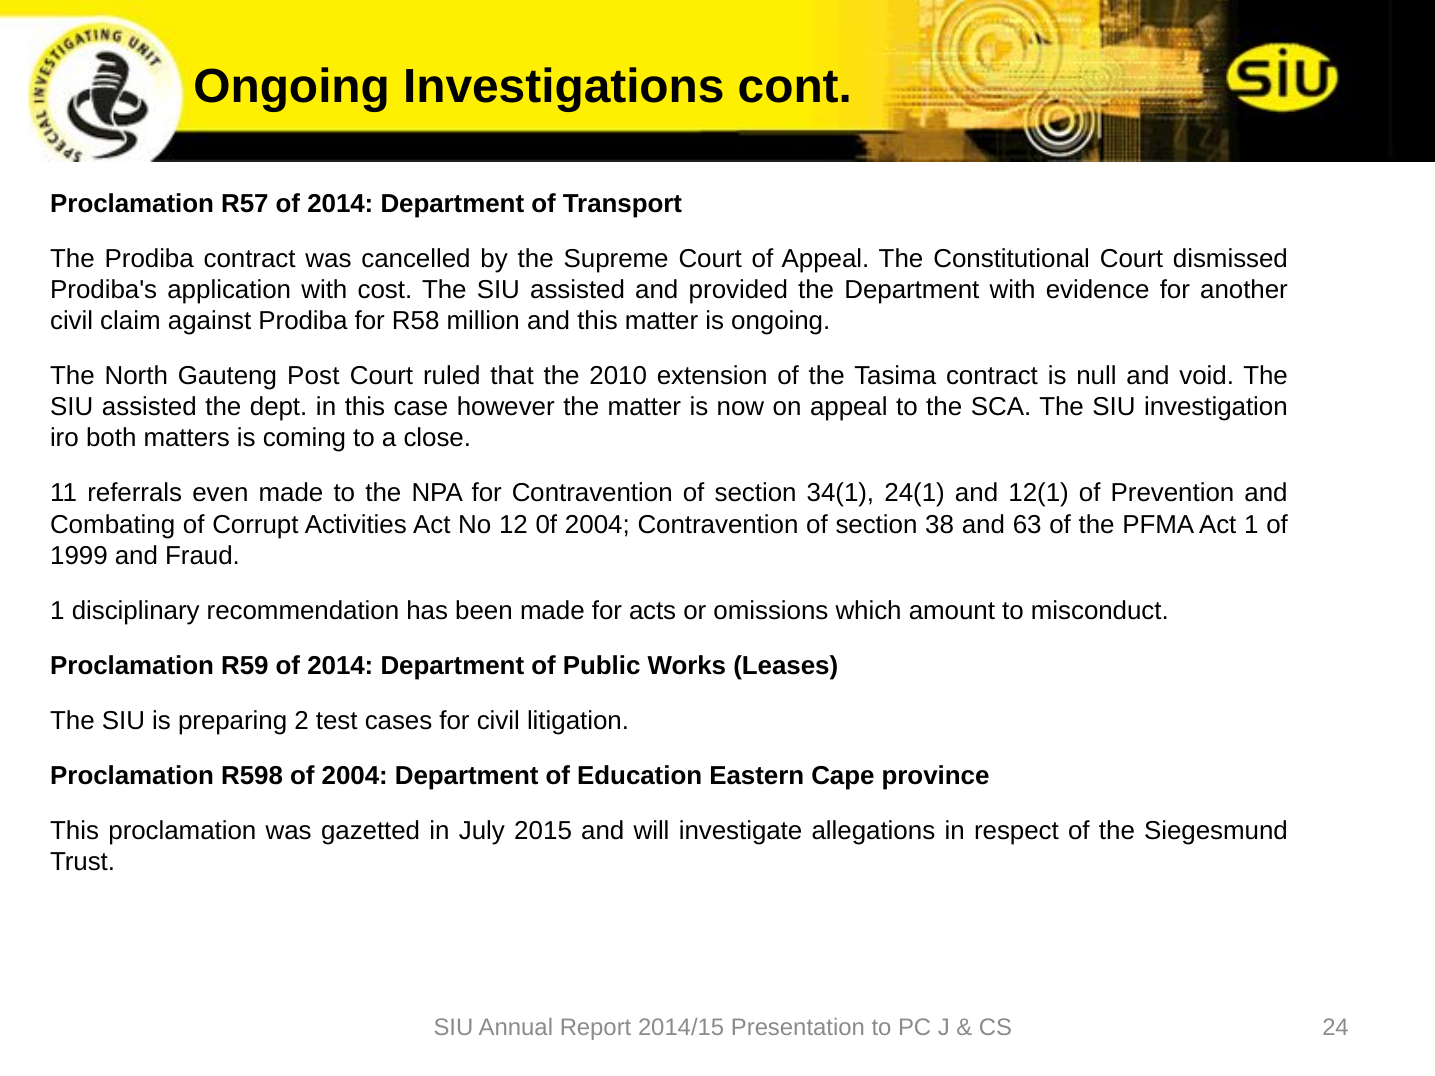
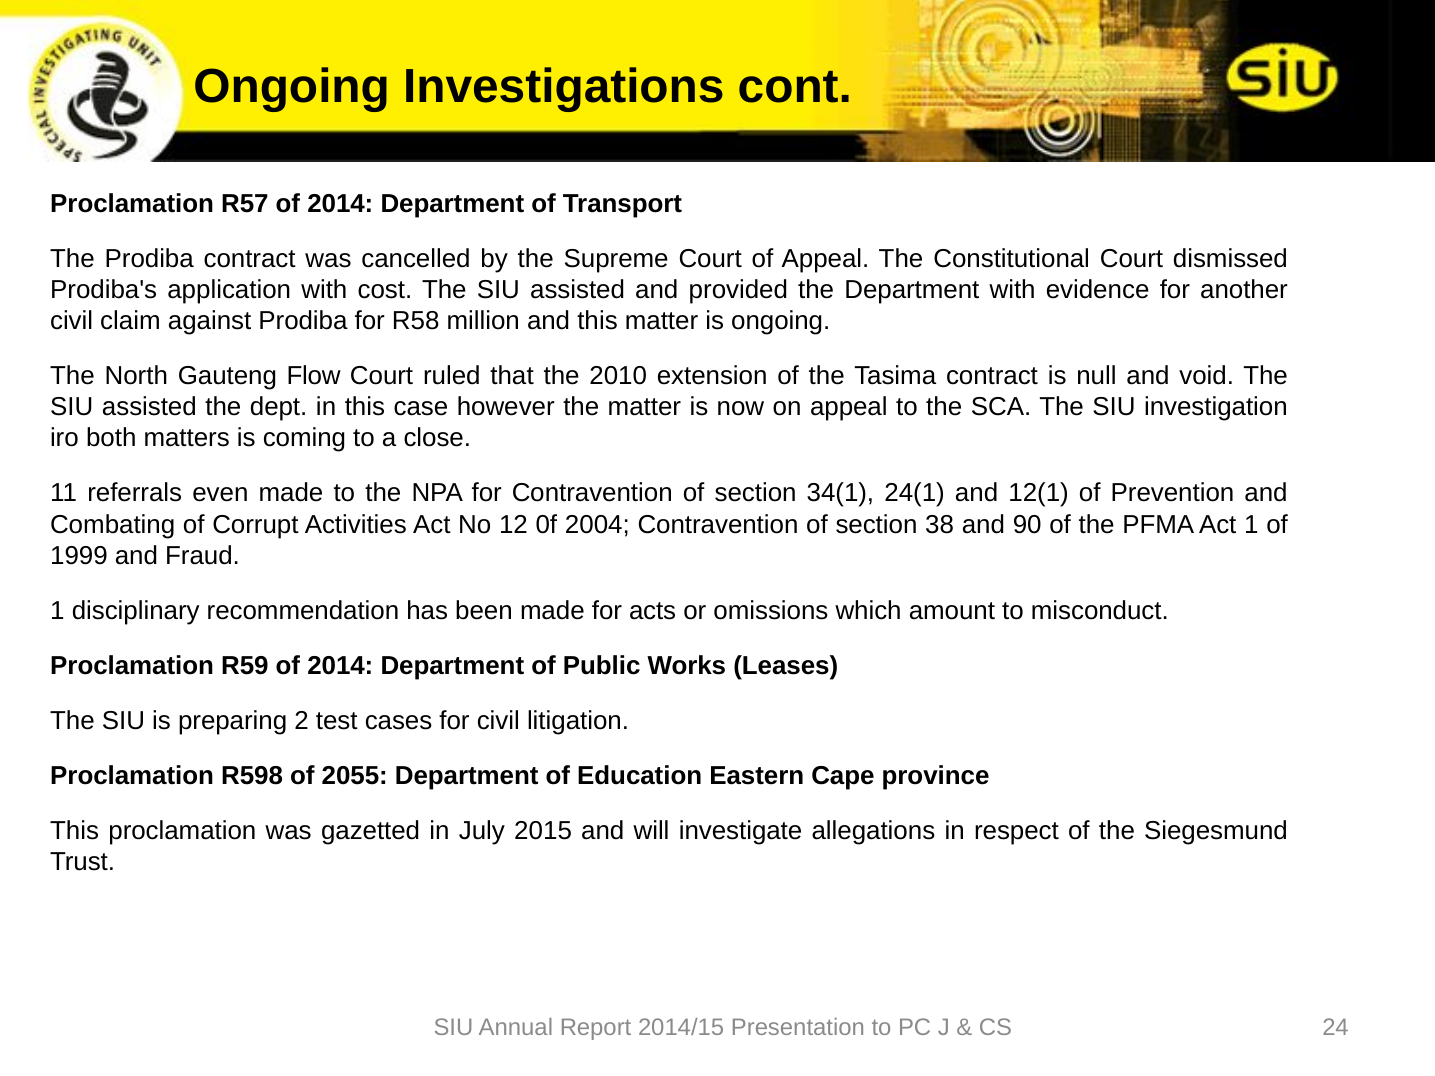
Post: Post -> Flow (314, 376)
63: 63 -> 90 (1027, 525)
of 2004: 2004 -> 2055 (355, 776)
